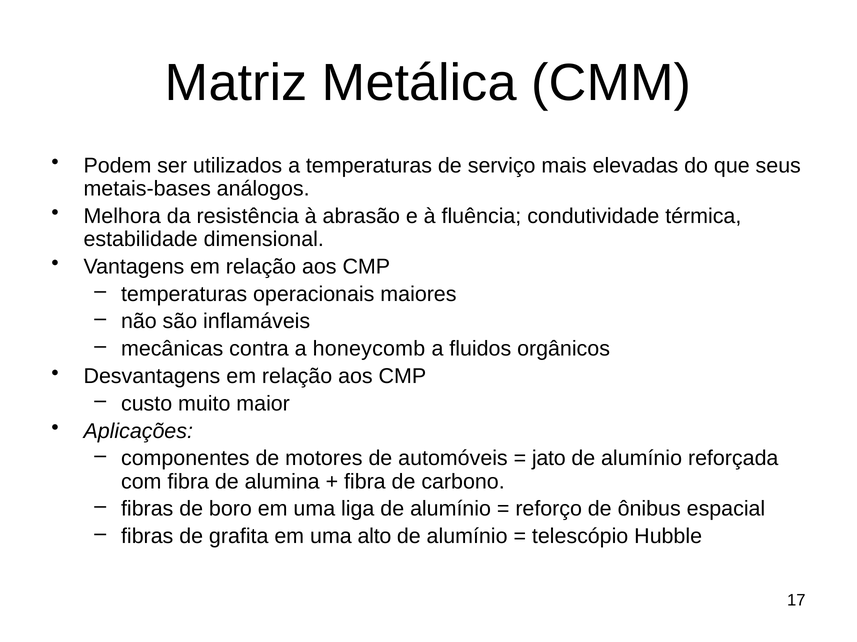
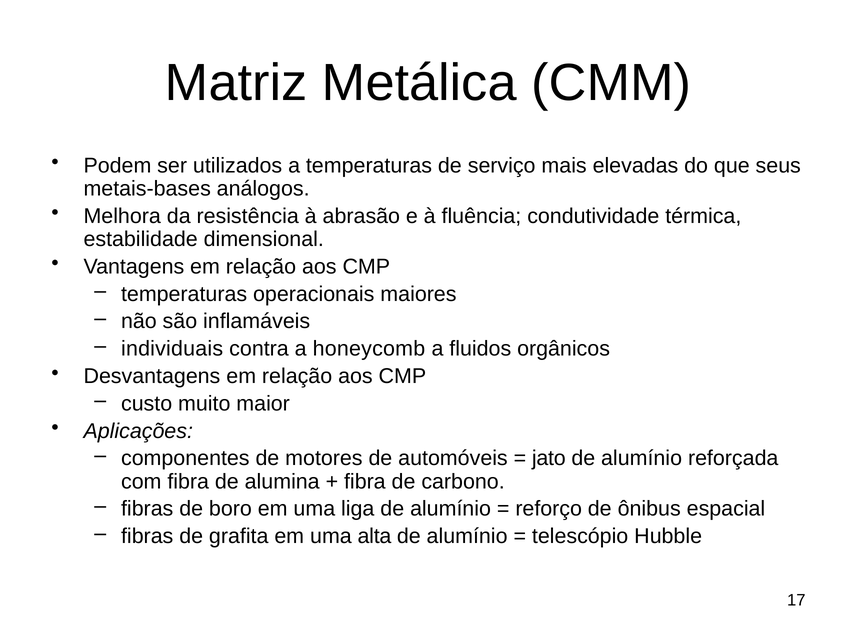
mecânicas: mecânicas -> individuais (172, 349)
alto: alto -> alta (374, 537)
